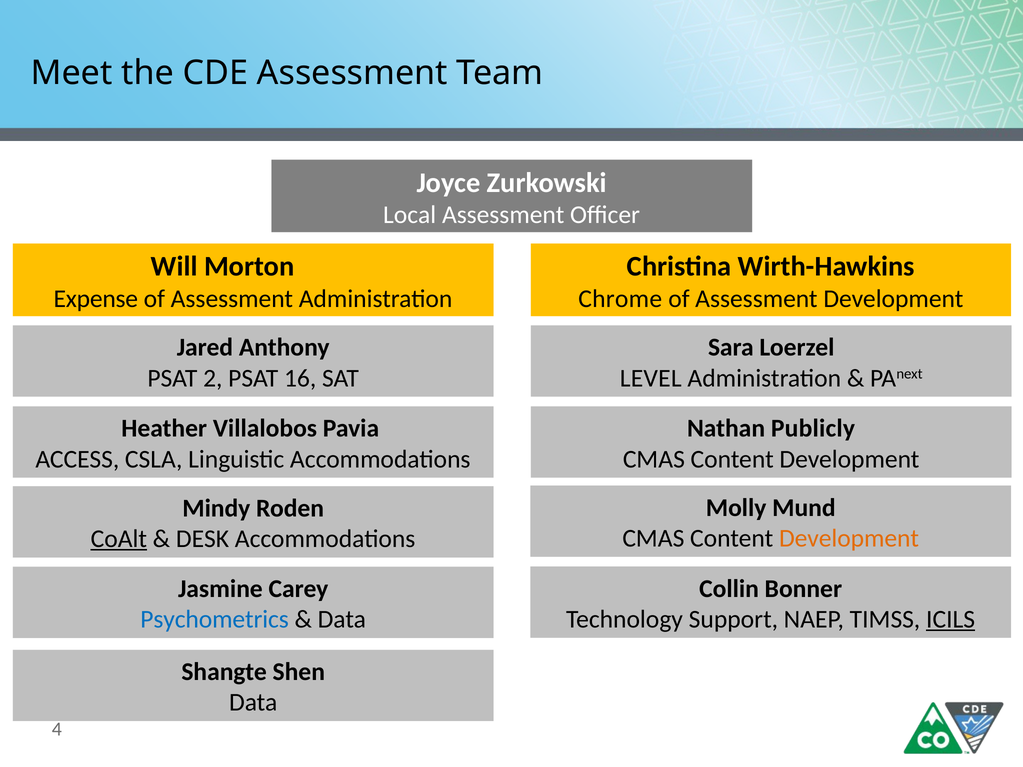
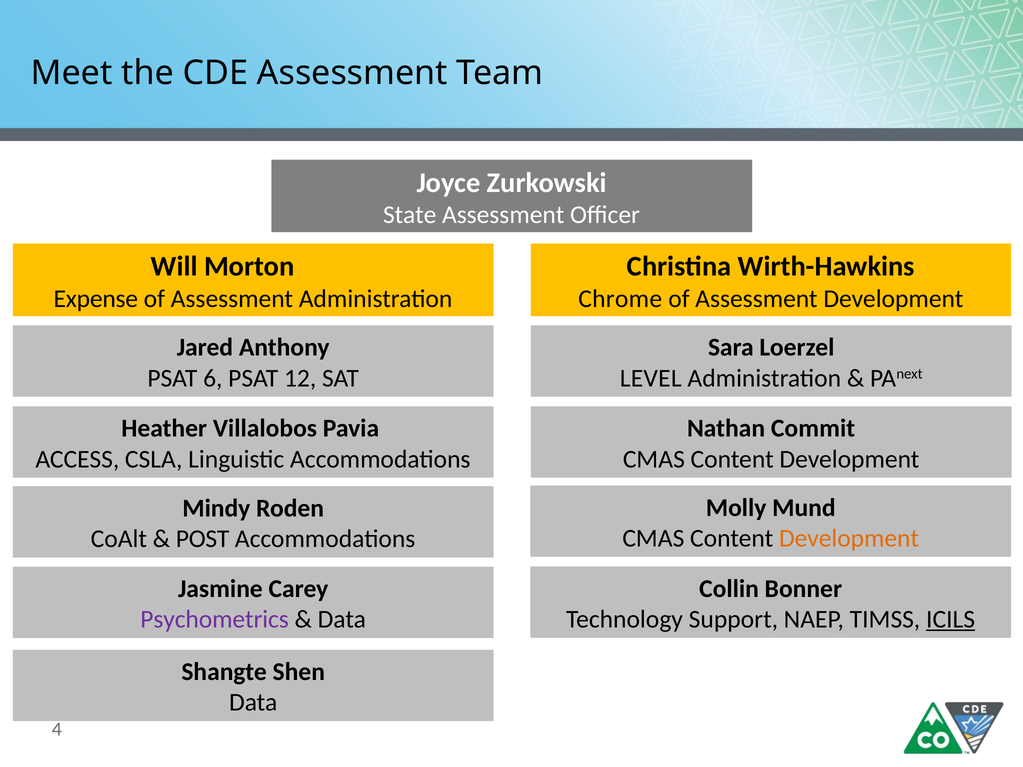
Local: Local -> State (410, 215)
2: 2 -> 6 (213, 378)
16: 16 -> 12 (300, 378)
Publicly: Publicly -> Commit (813, 429)
CoAlt underline: present -> none (119, 539)
DESK: DESK -> POST (203, 539)
Psychometrics colour: blue -> purple (215, 620)
